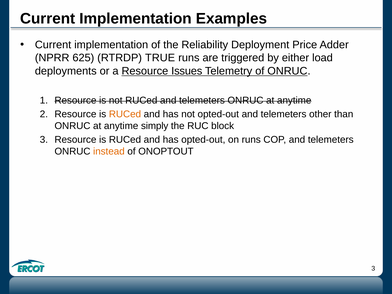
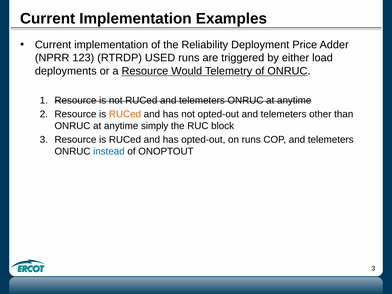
625: 625 -> 123 (83, 58)
TRUE: TRUE -> USED (160, 58)
Issues: Issues -> Would (187, 71)
instead colour: orange -> blue (109, 151)
